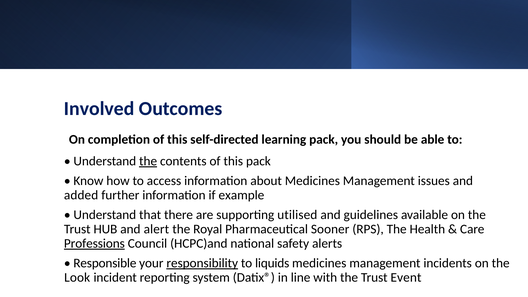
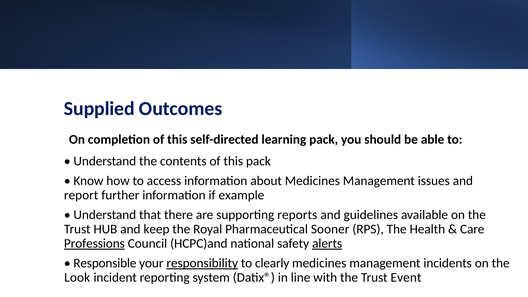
Involved: Involved -> Supplied (99, 109)
the underline: present -> none (148, 161)
added: added -> report (81, 195)
utilised: utilised -> reports (297, 215)
alert: alert -> keep (156, 229)
alerts underline: none -> present (327, 243)
liquids: liquids -> clearly (272, 263)
